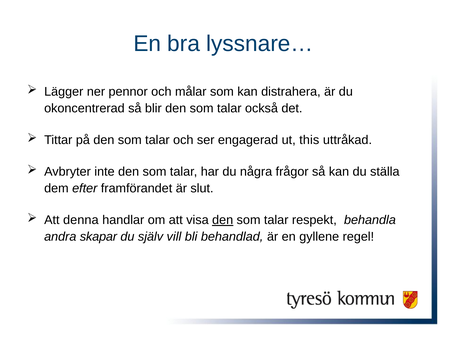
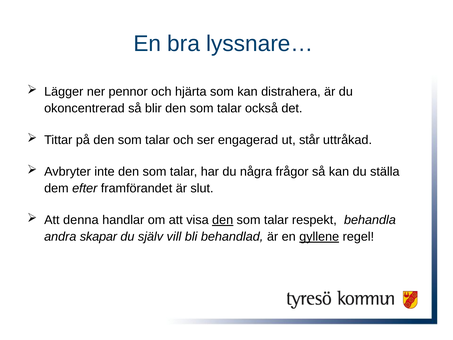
målar: målar -> hjärta (191, 91)
this: this -> står (309, 140)
gyllene underline: none -> present (319, 237)
